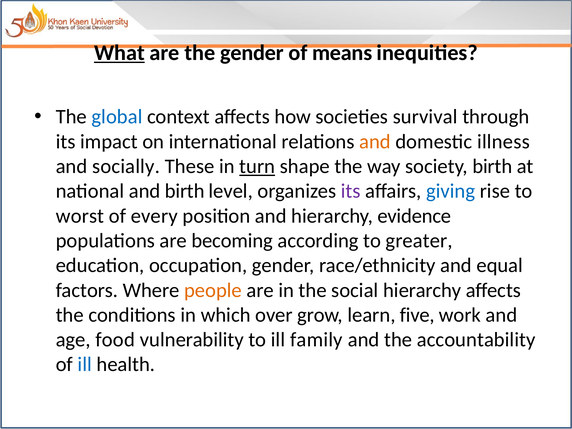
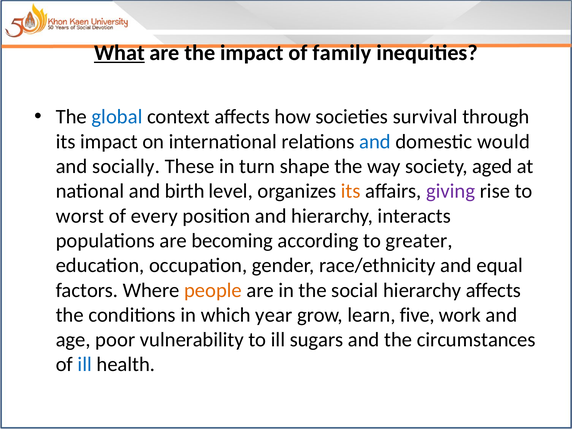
the gender: gender -> impact (252, 53)
means: means -> family (342, 53)
and colour: orange -> blue (375, 142)
illness: illness -> would (503, 142)
turn underline: present -> none (257, 166)
society birth: birth -> aged (492, 166)
its colour: purple -> orange (351, 191)
giving colour: blue -> purple (451, 191)
evidence: evidence -> interacts (414, 216)
over: over -> year (274, 315)
food: food -> poor (115, 340)
family: family -> sugars (317, 340)
accountability: accountability -> circumstances (476, 340)
